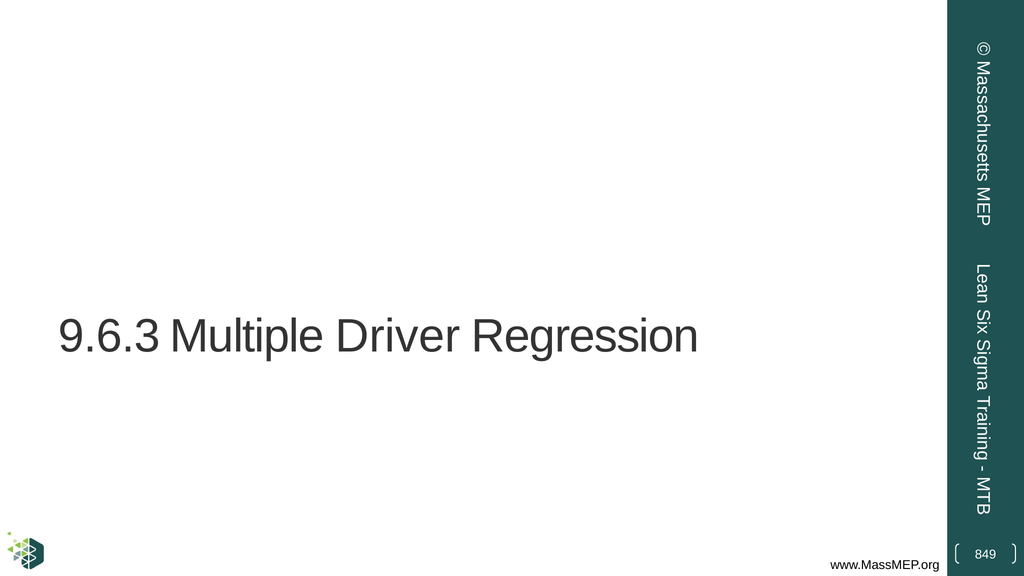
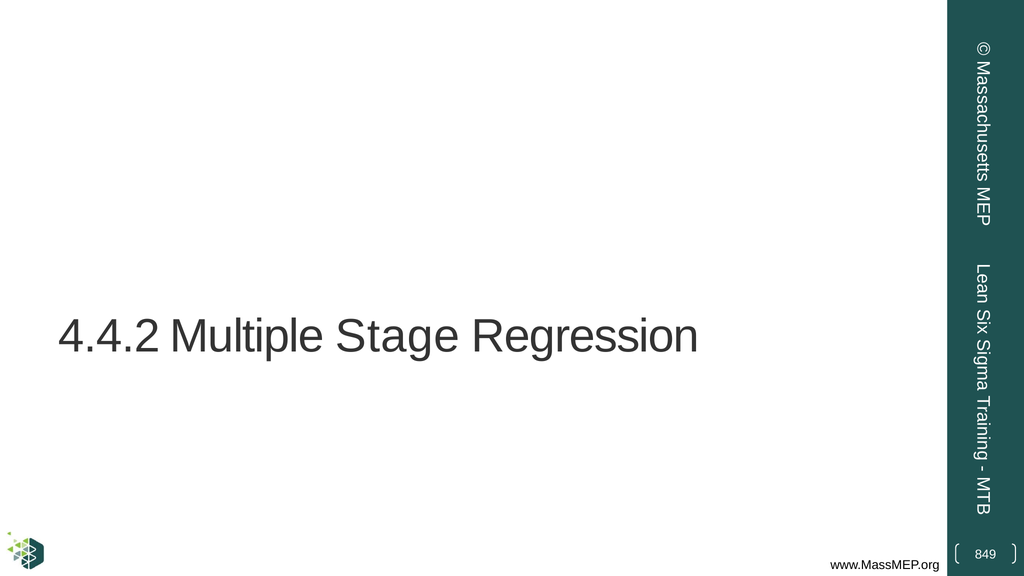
9.6.3: 9.6.3 -> 4.4.2 (109, 336)
Driver: Driver -> Stage (398, 336)
